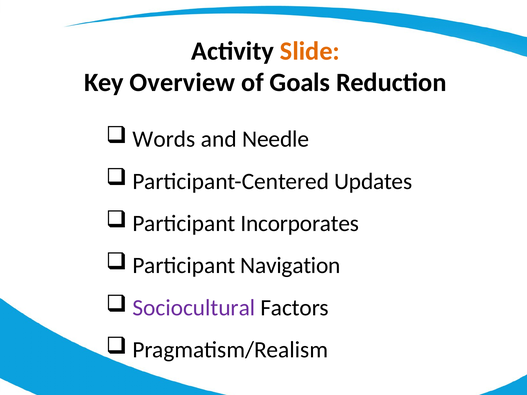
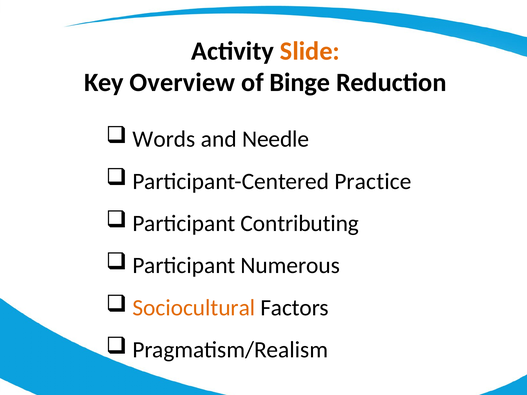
Goals: Goals -> Binge (300, 83)
Updates: Updates -> Practice (373, 181)
Incorporates: Incorporates -> Contributing (300, 224)
Navigation: Navigation -> Numerous (290, 266)
Sociocultural colour: purple -> orange (194, 308)
